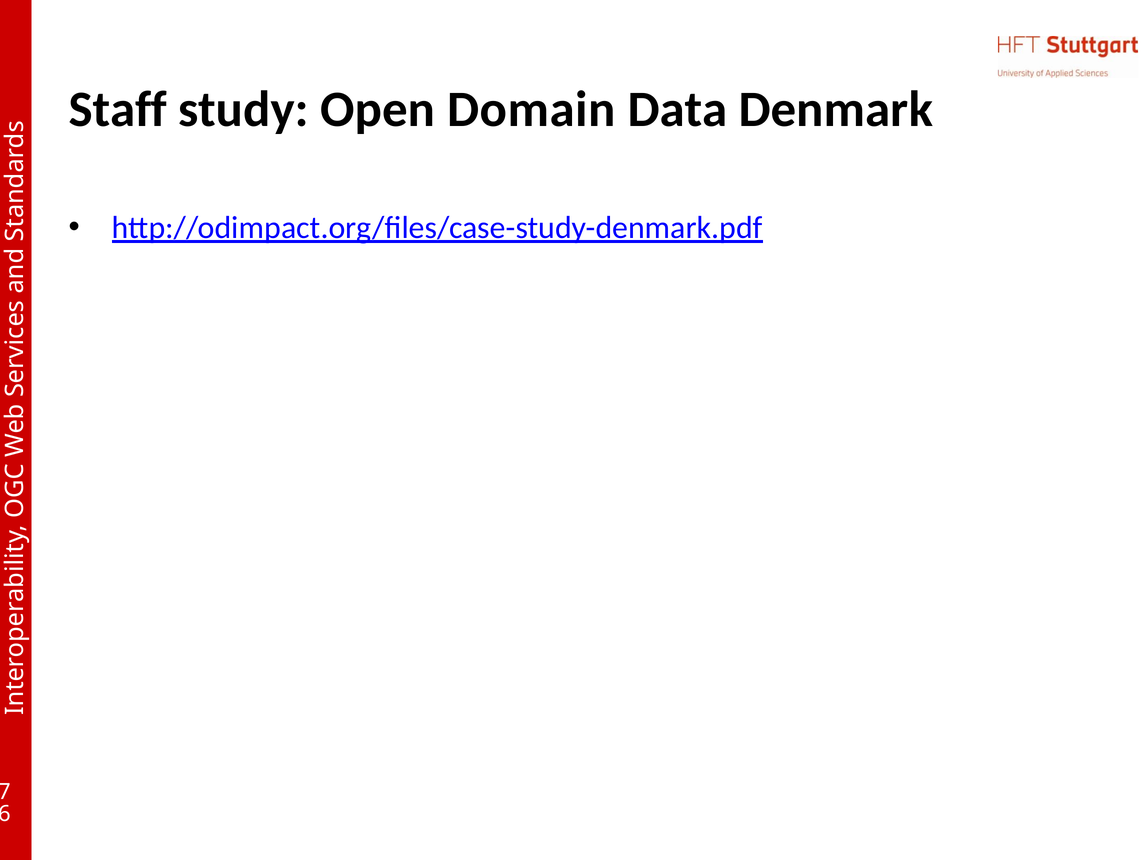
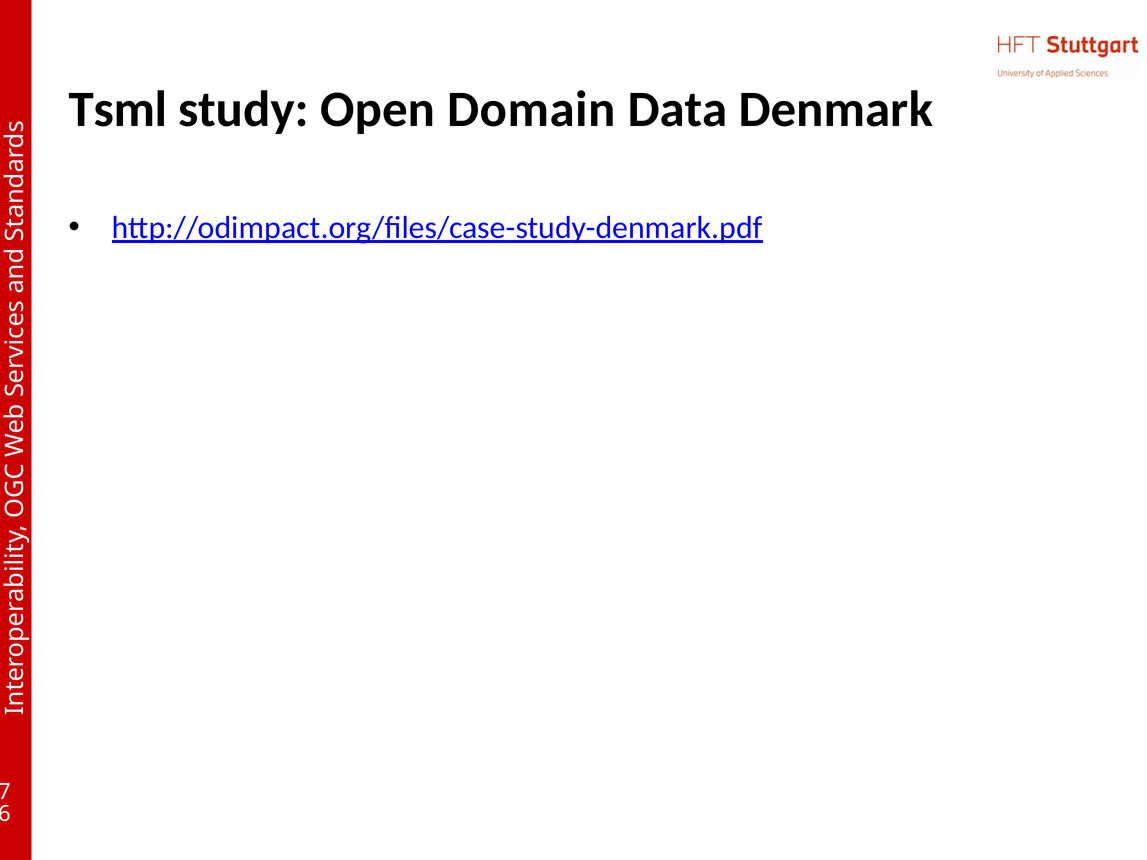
Staff: Staff -> Tsml (118, 110)
